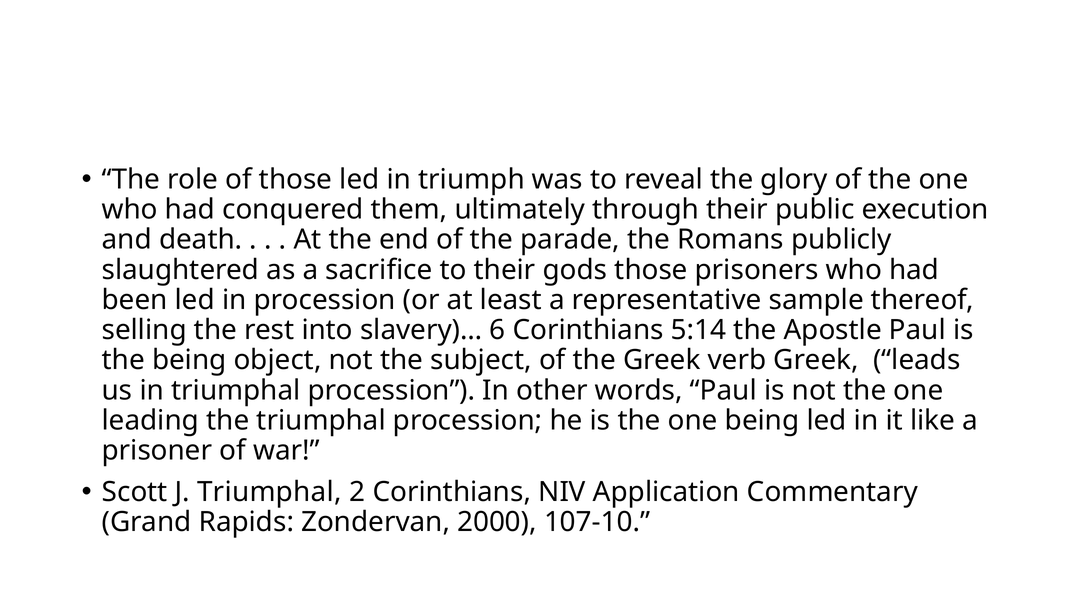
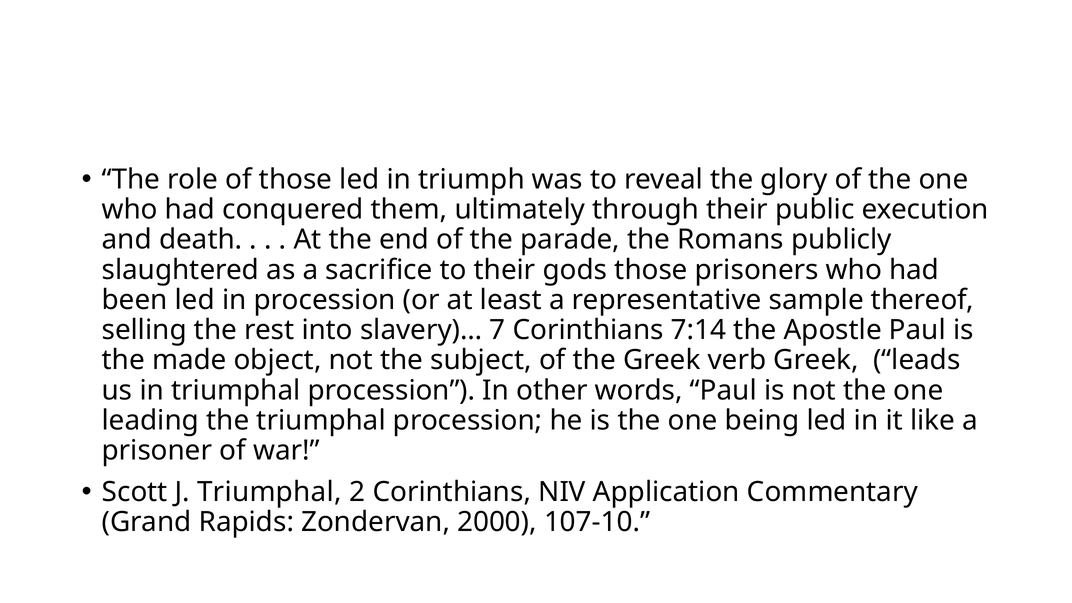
6: 6 -> 7 (497, 330)
5:14: 5:14 -> 7:14 (699, 330)
the being: being -> made (189, 360)
